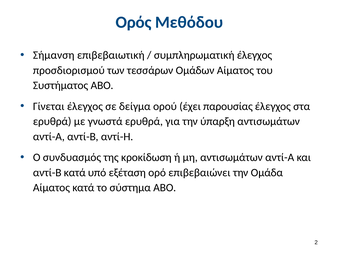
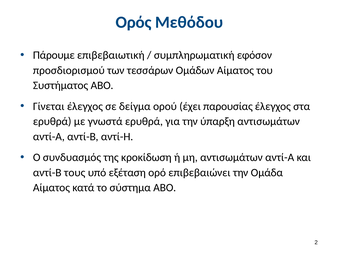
Σήμανση: Σήμανση -> Πάρουμε (54, 55)
συμπληρωματική έλεγχος: έλεγχος -> εφόσον (254, 55)
αντί-Β κατά: κατά -> τους (75, 172)
